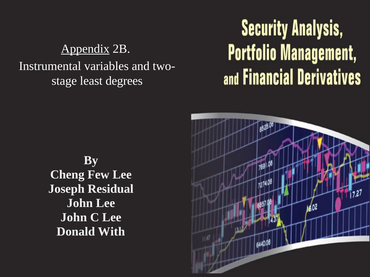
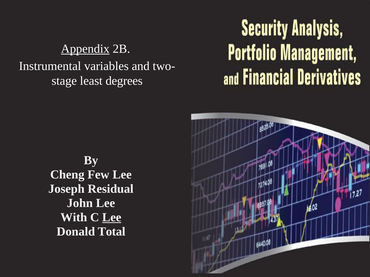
John: John -> With (74, 218)
Lee underline: none -> present (112, 218)
With: With -> Total (112, 232)
